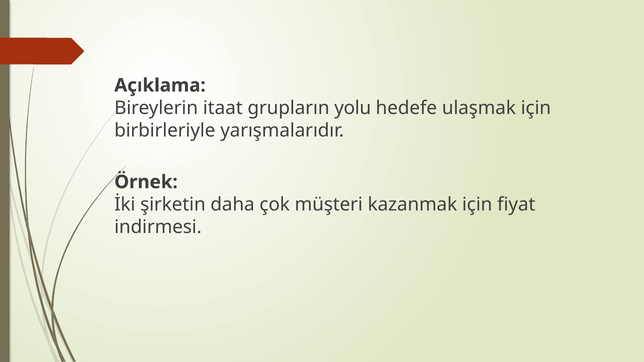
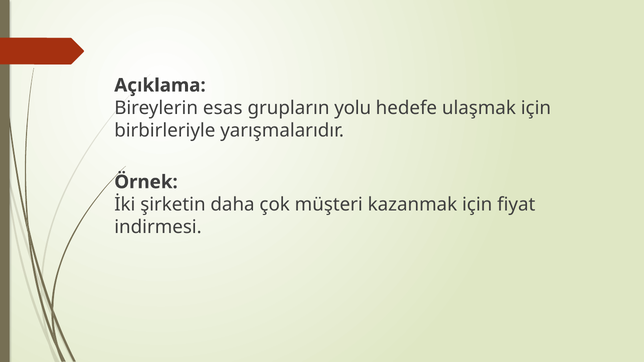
itaat: itaat -> esas (223, 108)
